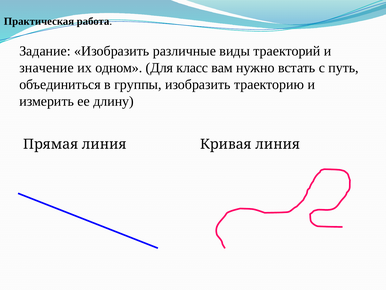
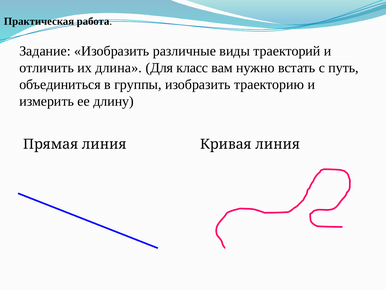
значение: значение -> отличить (47, 68)
одном: одном -> длина (119, 68)
